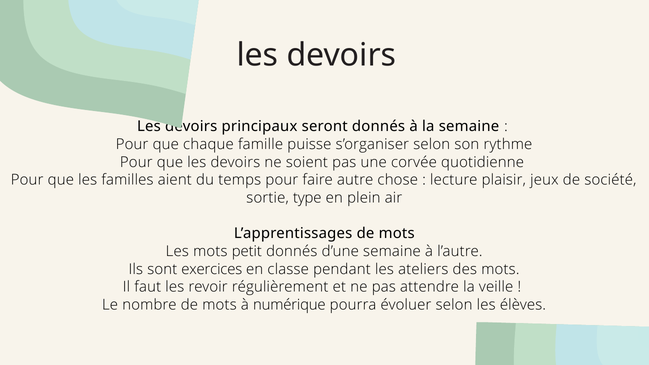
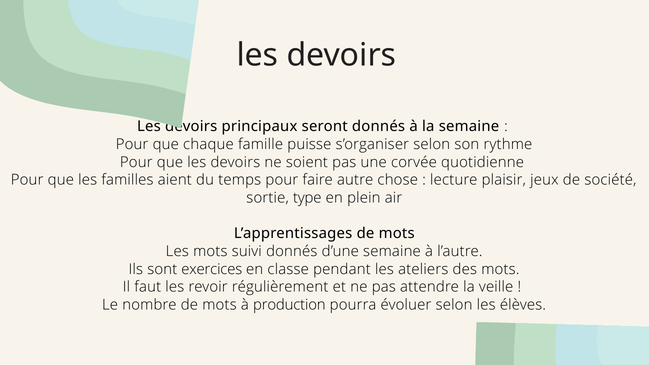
petit: petit -> suivi (247, 251)
numérique: numérique -> production (289, 305)
